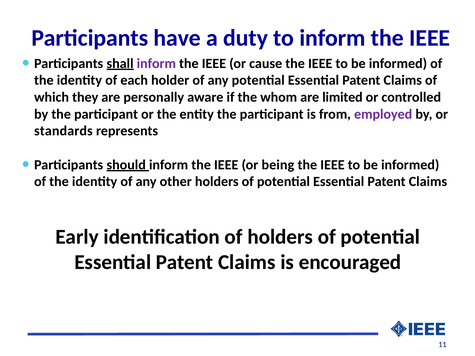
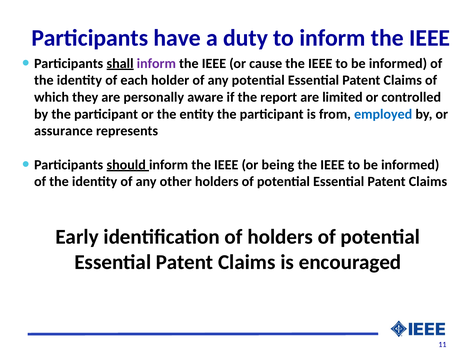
whom: whom -> report (279, 97)
employed colour: purple -> blue (383, 114)
standards: standards -> assurance (63, 131)
